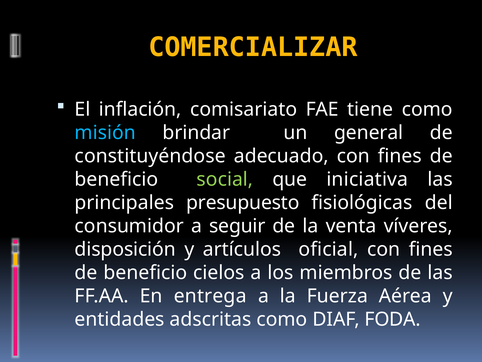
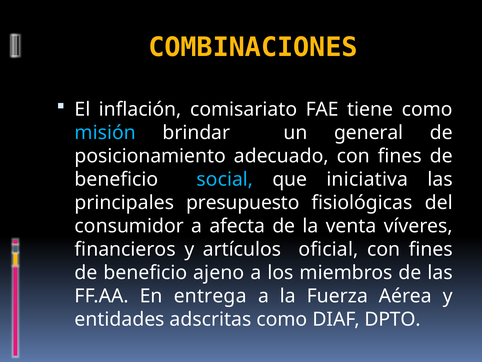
COMERCIALIZAR: COMERCIALIZAR -> COMBINACIONES (253, 47)
constituyéndose: constituyéndose -> posicionamiento (150, 156)
social colour: light green -> light blue (225, 179)
seguir: seguir -> afecta (237, 226)
disposición: disposición -> financieros (125, 249)
cielos: cielos -> ajeno (219, 273)
FODA: FODA -> DPTO (393, 319)
